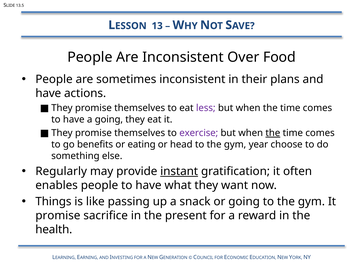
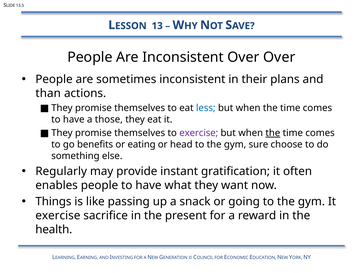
Over Food: Food -> Over (279, 57)
have: have -> than (48, 93)
less colour: purple -> blue (206, 108)
a going: going -> those (109, 119)
year: year -> sure (258, 144)
instant underline: present -> none (179, 171)
promise: promise -> exercise (58, 215)
